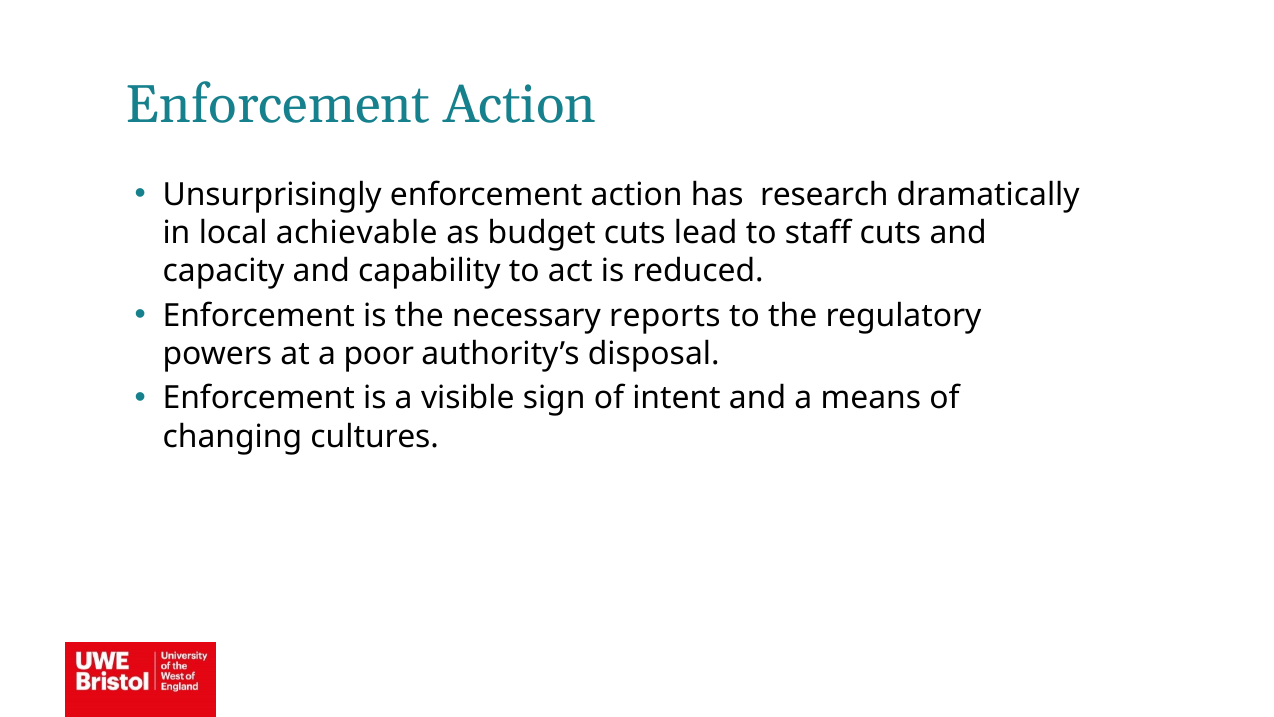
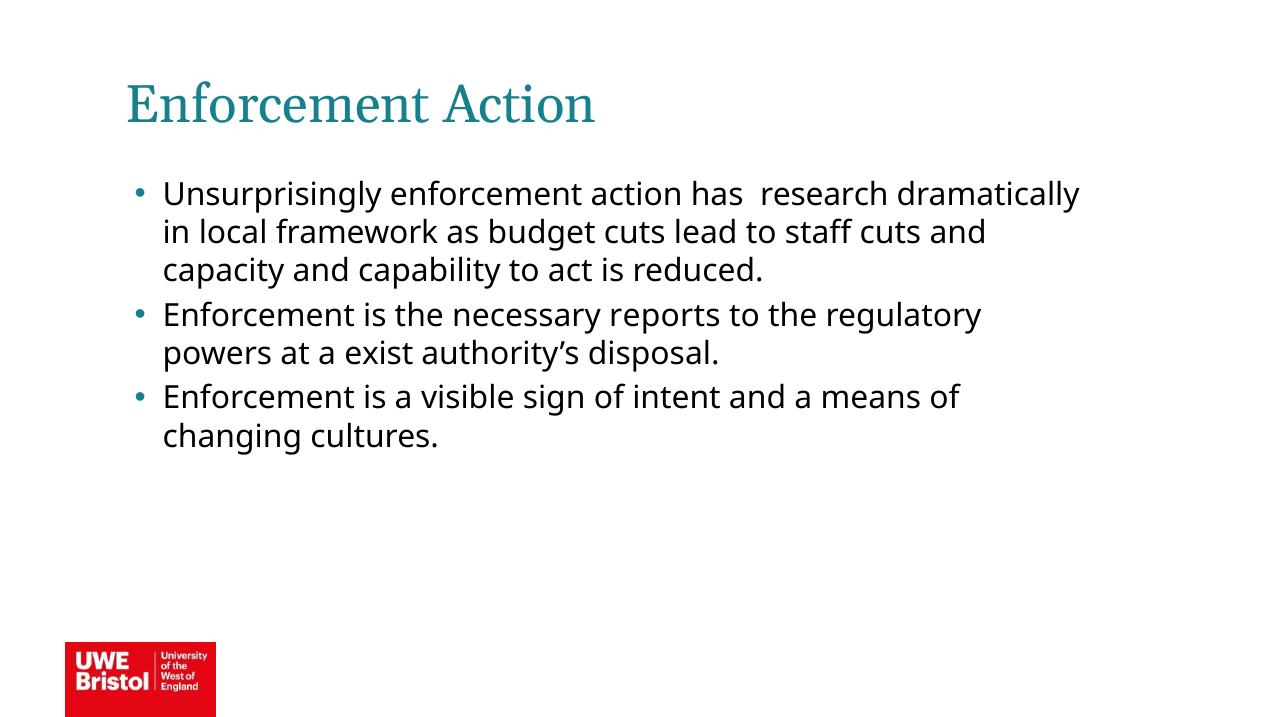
achievable: achievable -> framework (357, 233)
poor: poor -> exist (379, 354)
